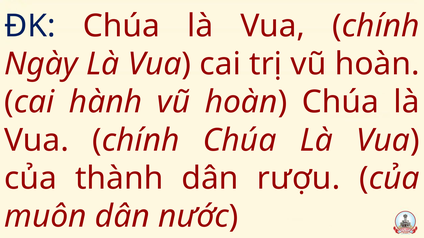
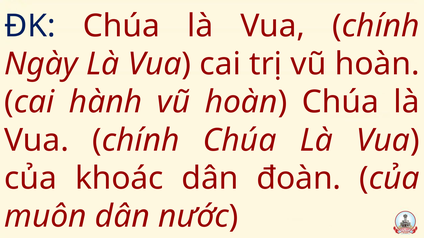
thành: thành -> khoác (119, 179)
rượu: rượu -> đoàn (299, 179)
